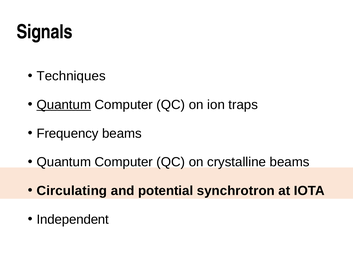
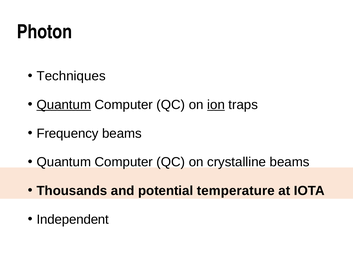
Signals: Signals -> Photon (44, 32)
ion underline: none -> present (216, 105)
Circulating: Circulating -> Thousands (72, 191)
synchrotron: synchrotron -> temperature (236, 191)
